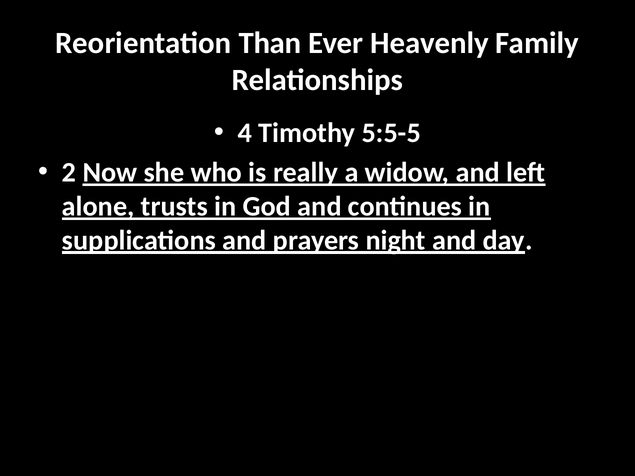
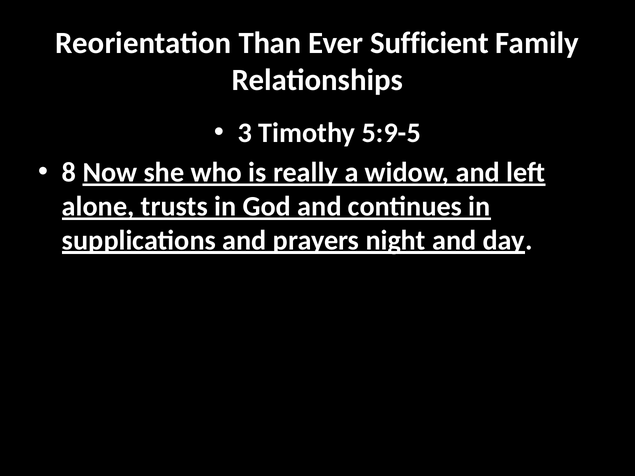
Heavenly: Heavenly -> Sufficient (430, 43)
4: 4 -> 3 (245, 133)
5:5-5: 5:5-5 -> 5:9-5 (391, 133)
2: 2 -> 8 (69, 173)
